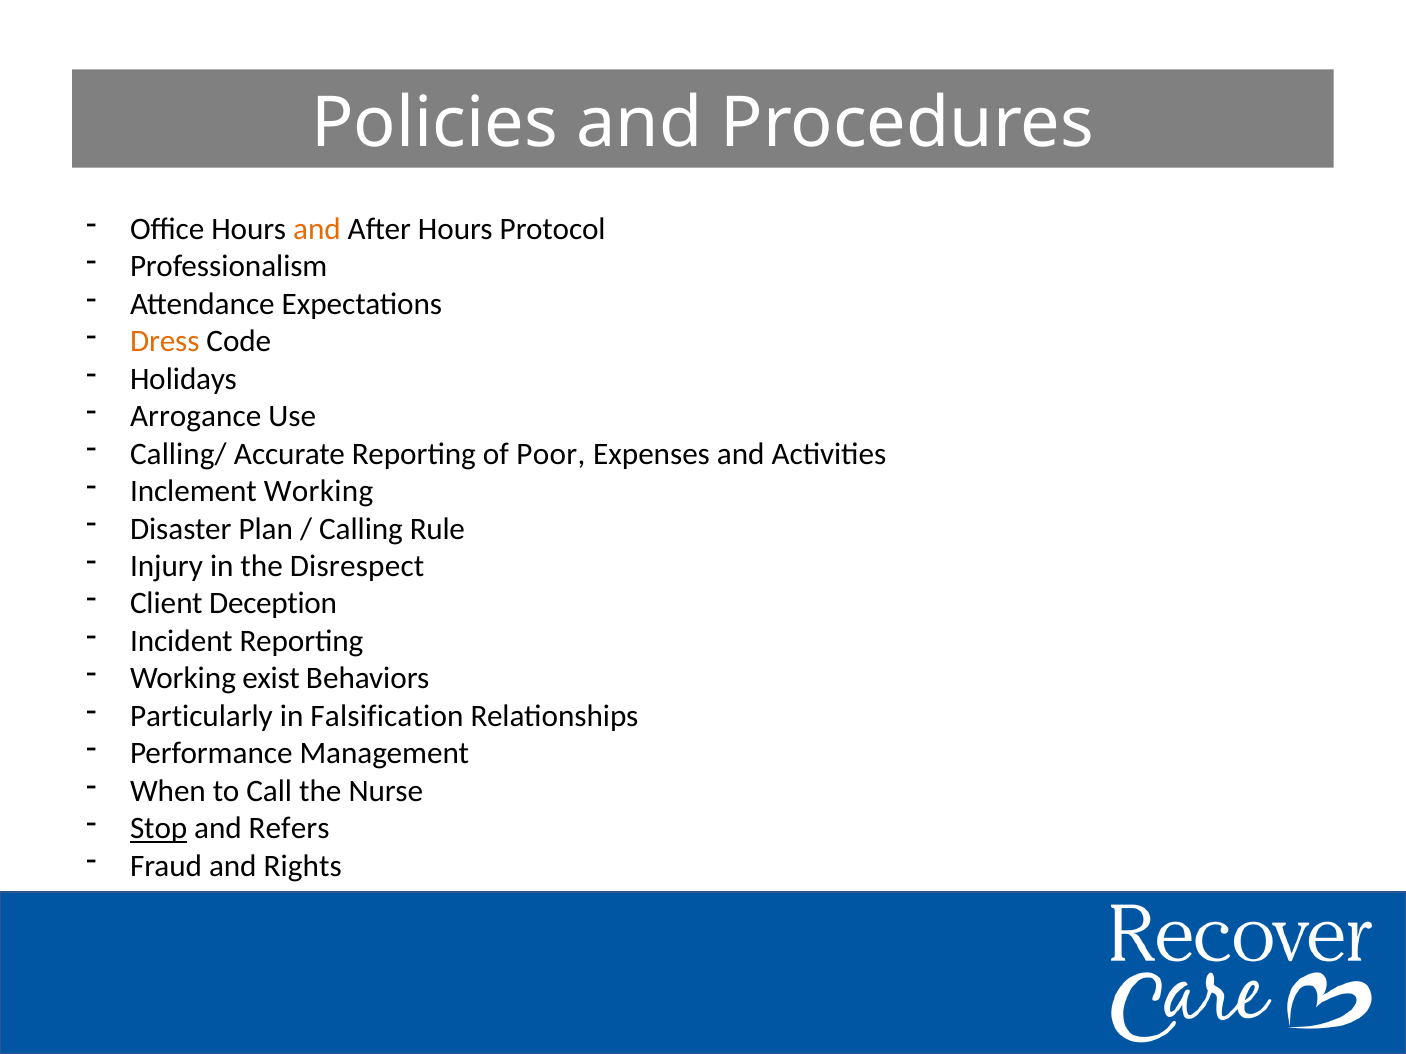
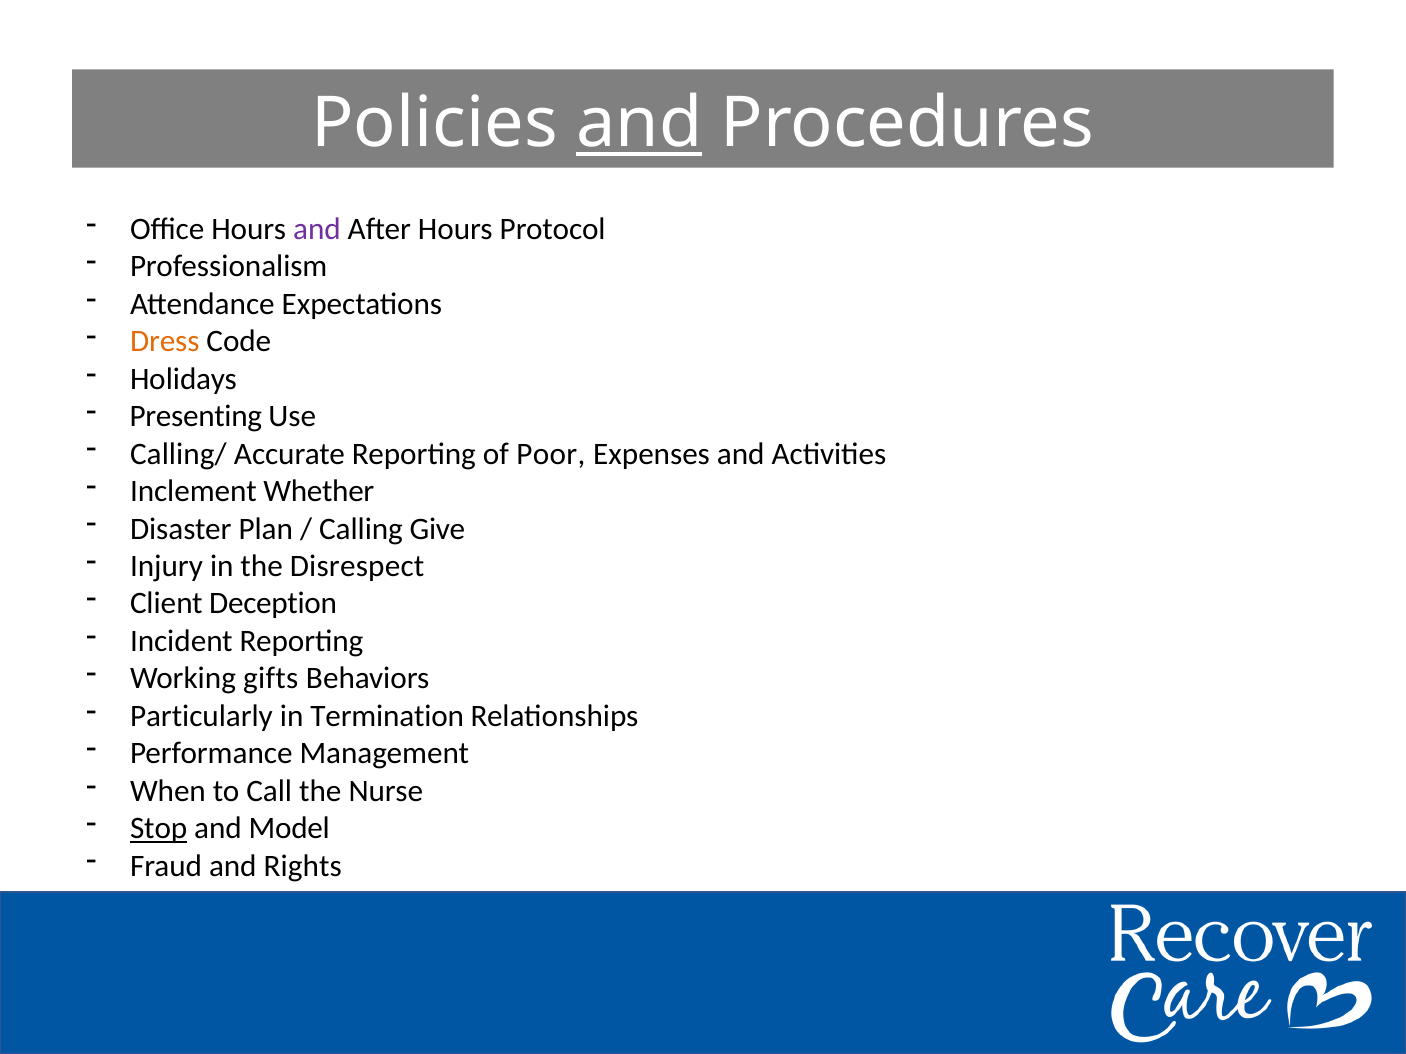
and underline: none -> present (639, 124)
and colour: orange -> purple (317, 229)
Arrogance: Arrogance -> Presenting (196, 417)
Inclement Working: Working -> Whether (319, 491)
Rule: Rule -> Give (437, 529)
exist: exist -> gifts (271, 679)
Falsification: Falsification -> Termination (387, 716)
Refers: Refers -> Model (289, 829)
